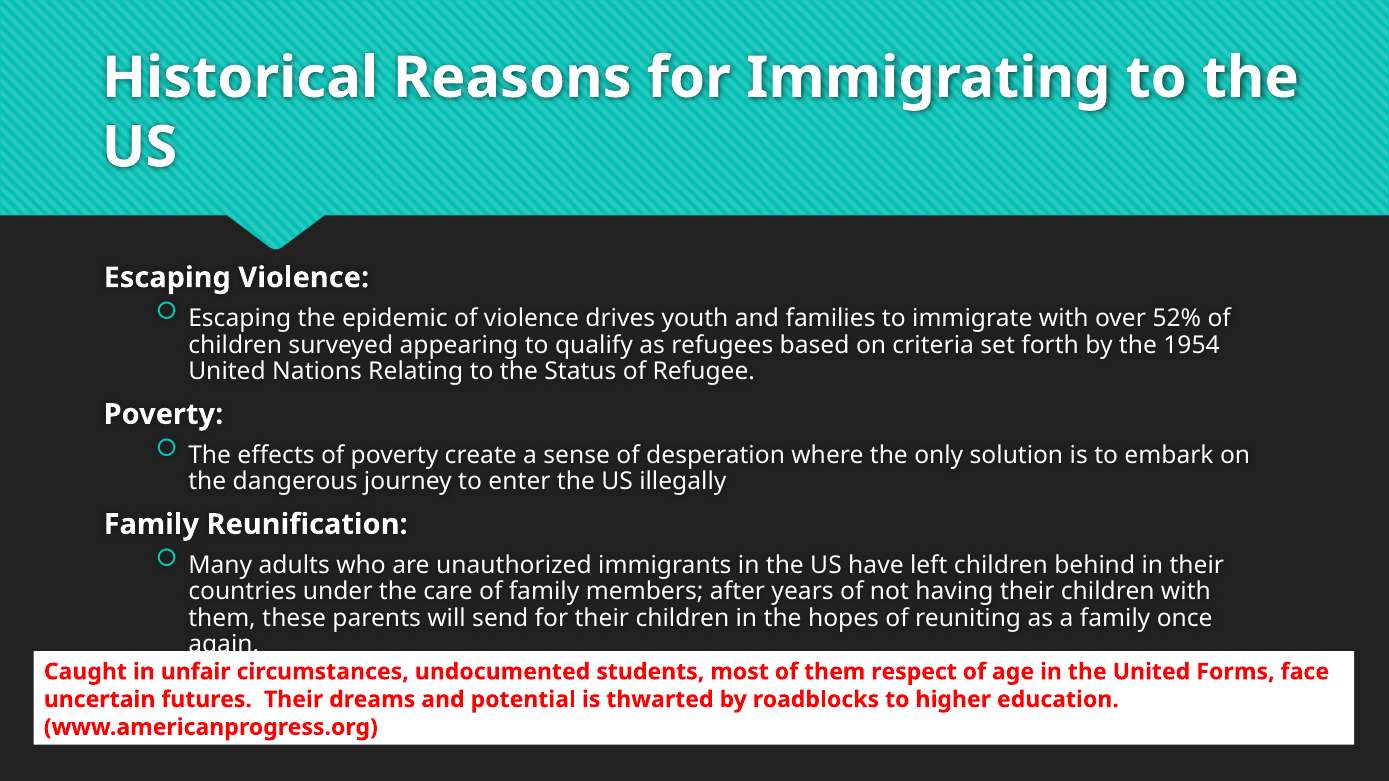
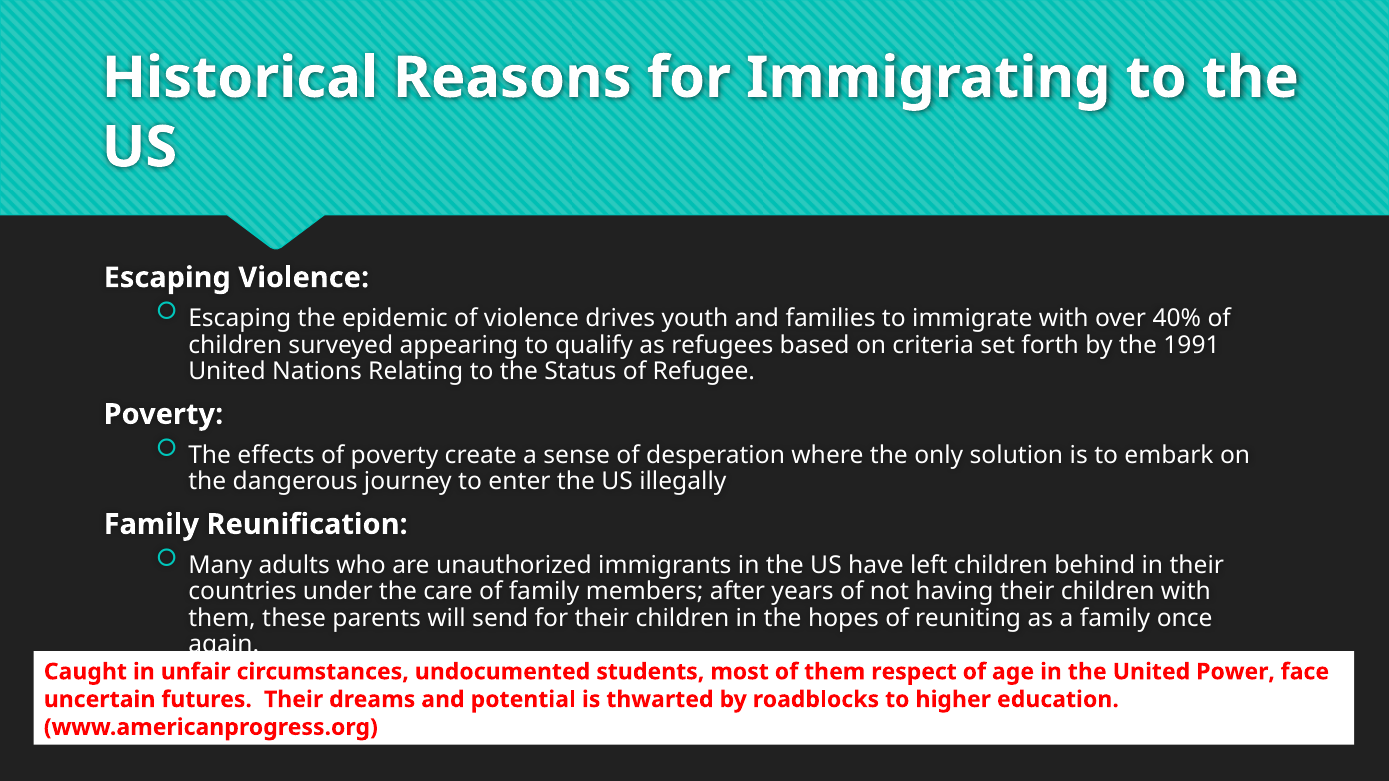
52%: 52% -> 40% (1177, 319)
1954: 1954 -> 1991 (1192, 345)
Forms: Forms -> Power (1236, 672)
